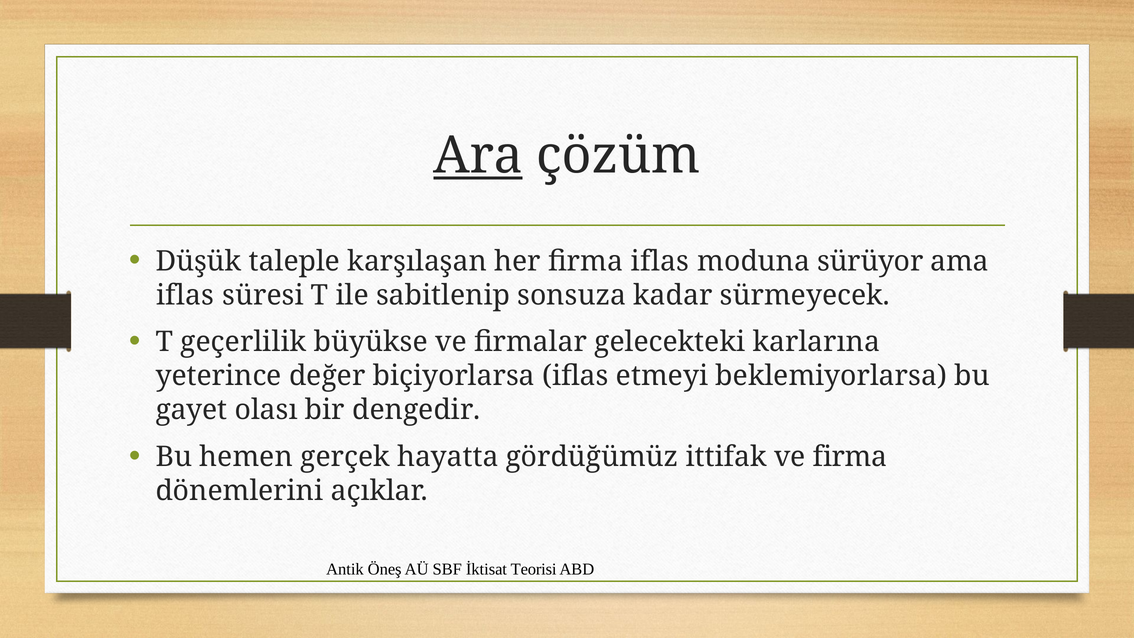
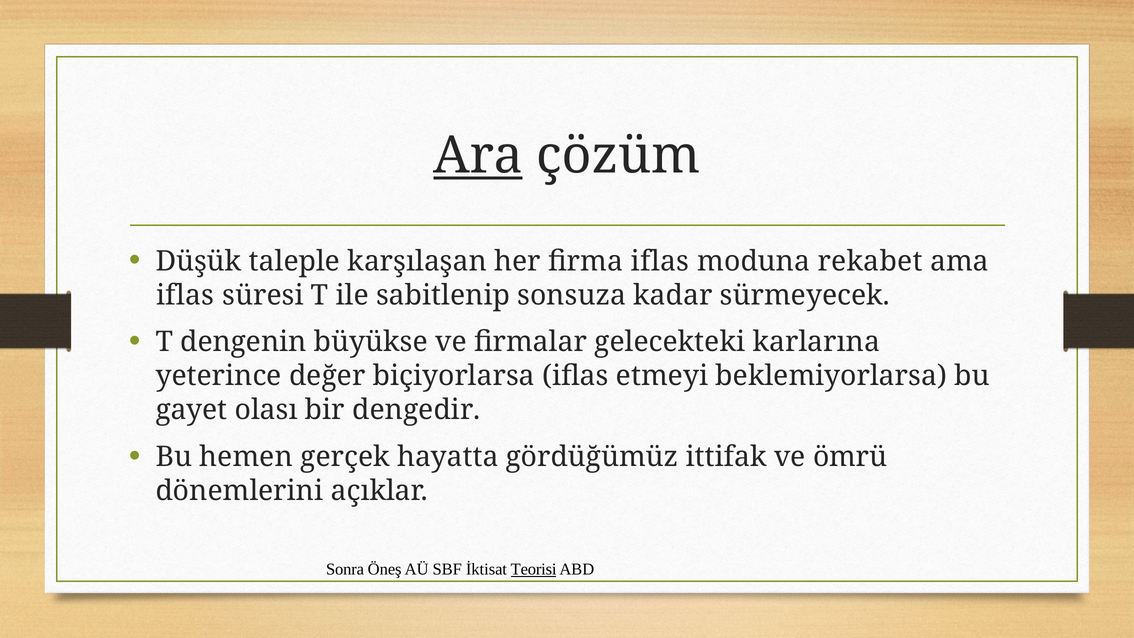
sürüyor: sürüyor -> rekabet (870, 261)
geçerlilik: geçerlilik -> dengenin (243, 342)
ve firma: firma -> ömrü (850, 457)
Antik: Antik -> Sonra (345, 569)
Teorisi underline: none -> present (534, 569)
